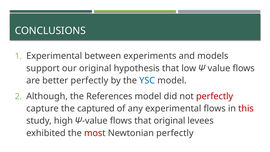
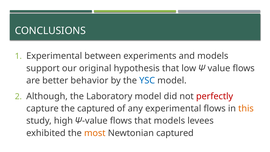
better perfectly: perfectly -> behavior (89, 80)
References: References -> Laboratory (109, 96)
this colour: red -> orange (246, 108)
that original: original -> models (169, 121)
most colour: red -> orange (95, 133)
Newtonian perfectly: perfectly -> captured (175, 133)
